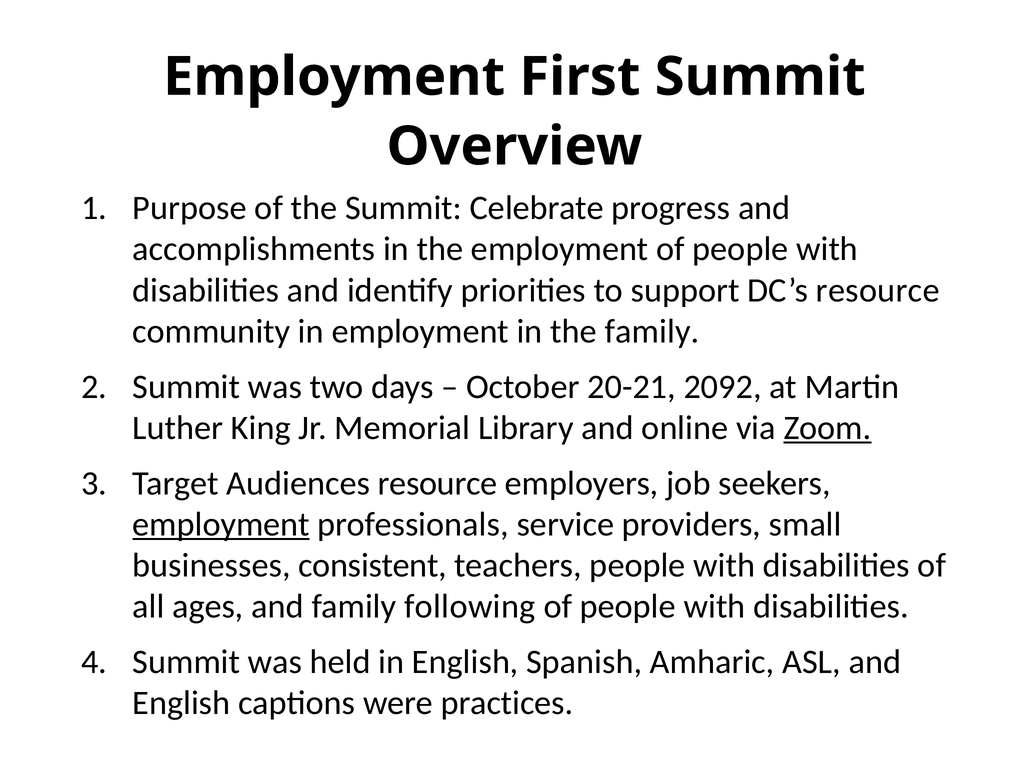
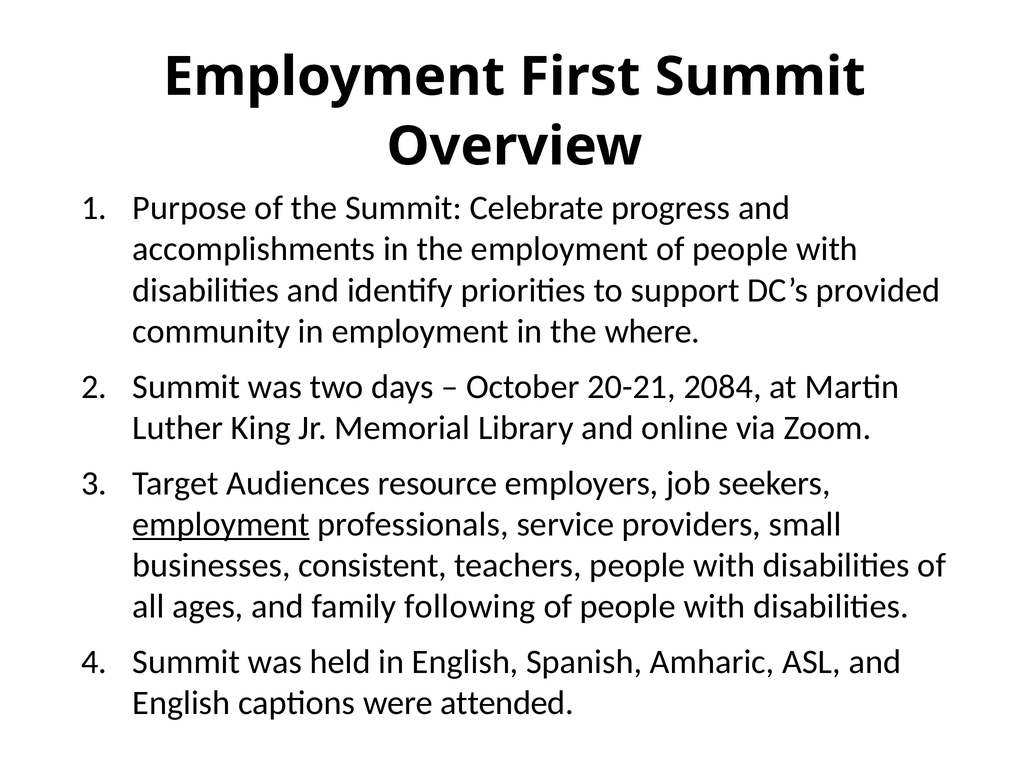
DC’s resource: resource -> provided (878, 291)
the family: family -> where (652, 332)
2092: 2092 -> 2084 (723, 387)
Zoom underline: present -> none (827, 428)
practices: practices -> attended (507, 704)
